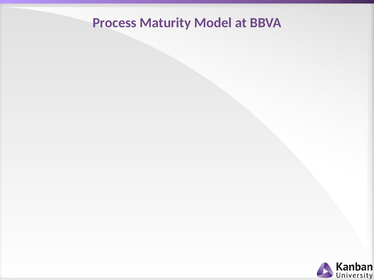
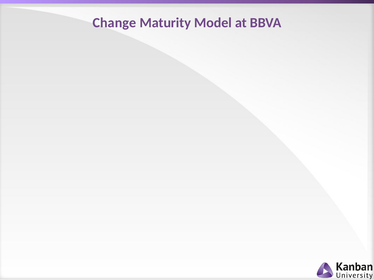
Process: Process -> Change (114, 23)
